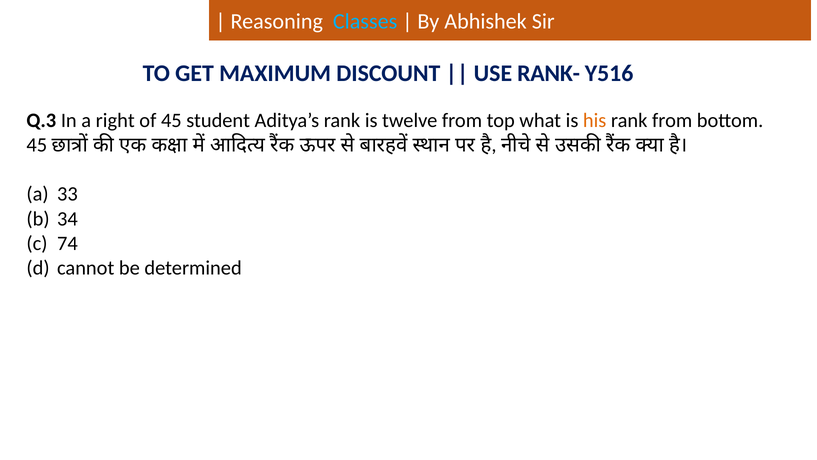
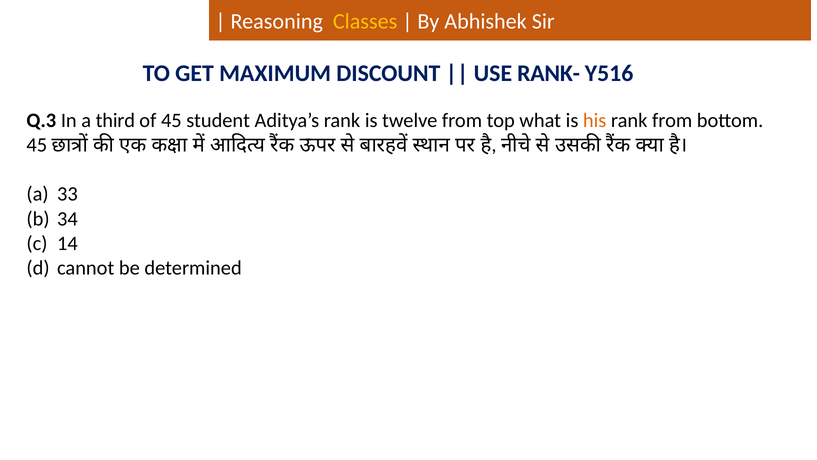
Classes colour: light blue -> yellow (365, 21)
right: right -> third (115, 121)
74: 74 -> 14 (67, 243)
